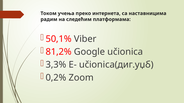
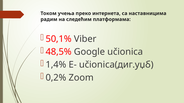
81,2%: 81,2% -> 48,5% (59, 52)
3,3%: 3,3% -> 1,4% (56, 65)
